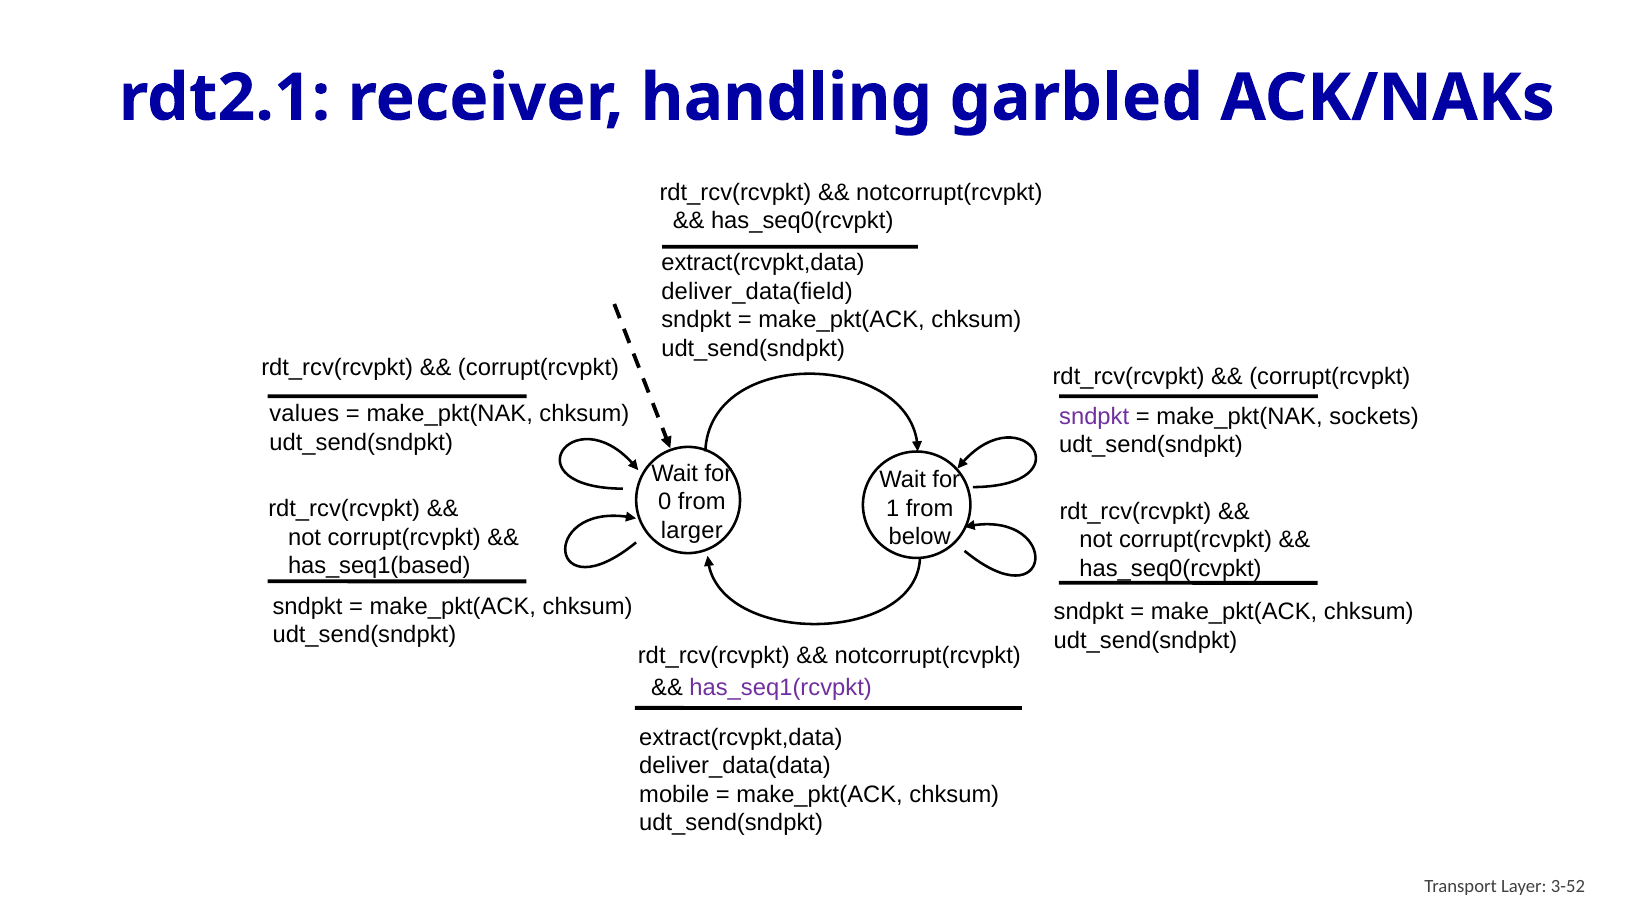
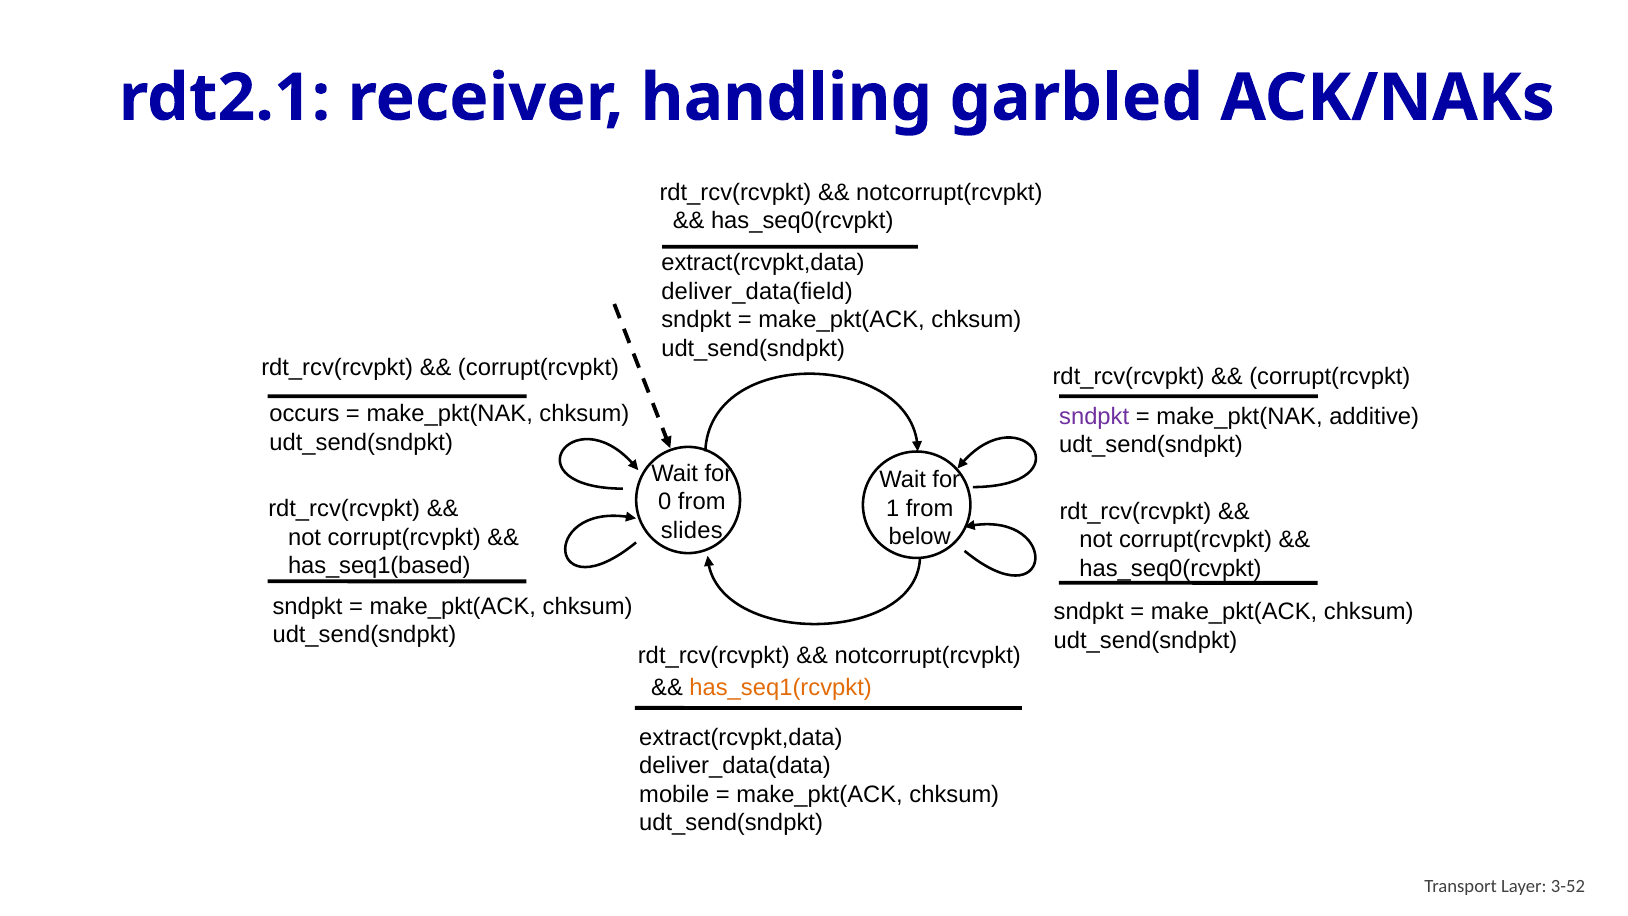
values: values -> occurs (304, 414)
sockets: sockets -> additive (1374, 416)
larger: larger -> slides (692, 530)
has_seq1(rcvpkt colour: purple -> orange (781, 687)
